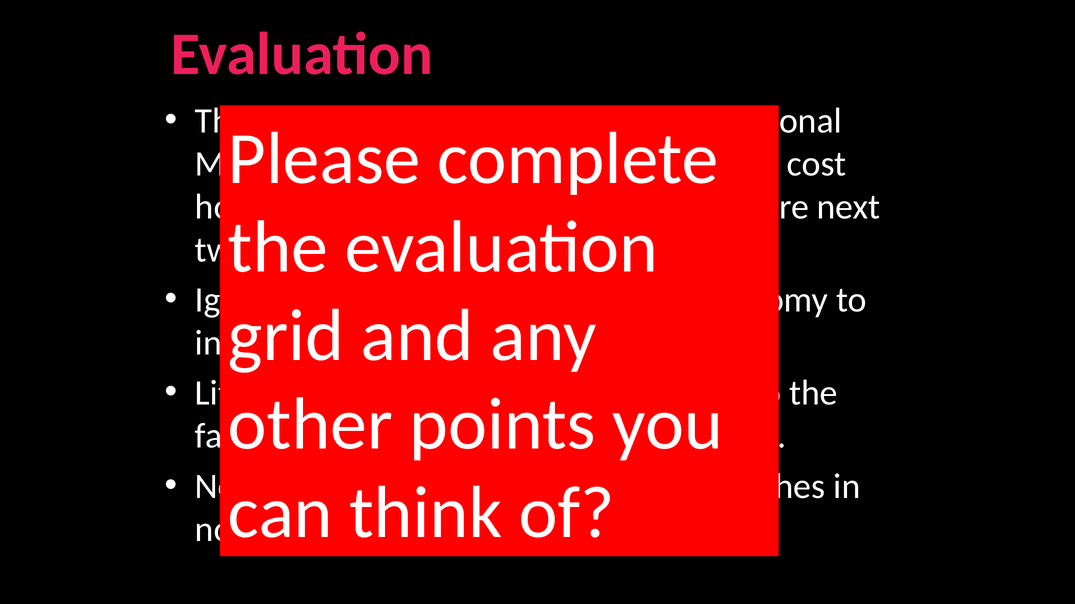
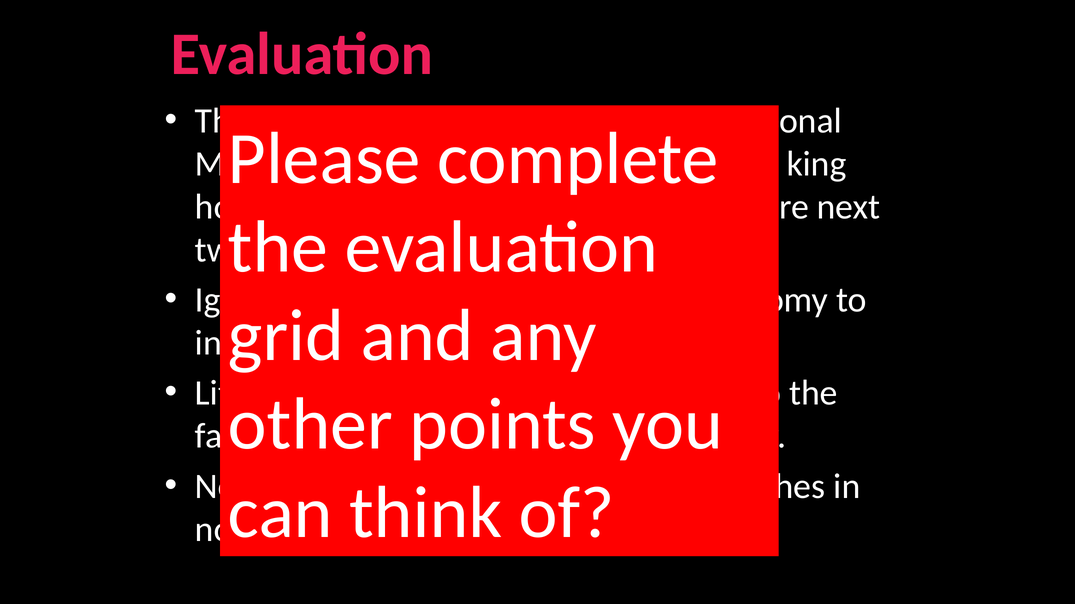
cost: cost -> king (817, 164)
